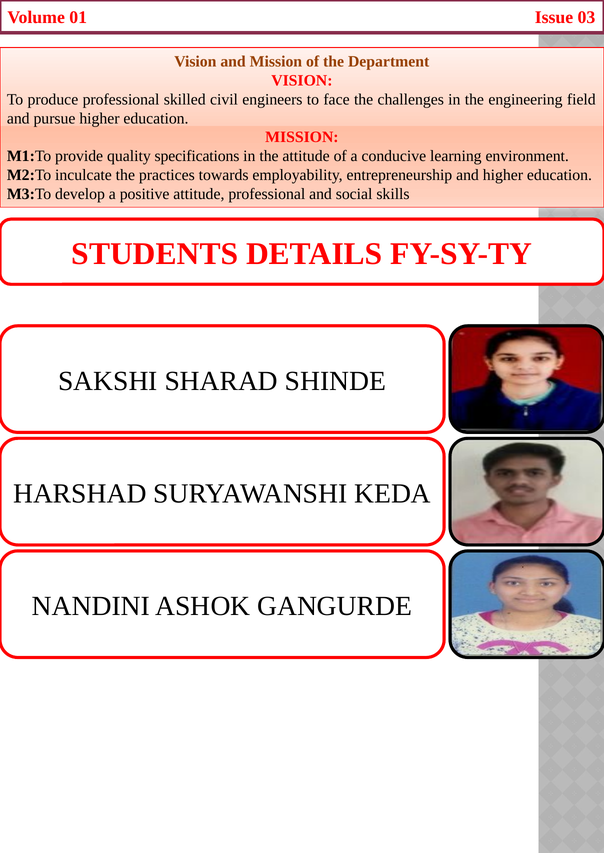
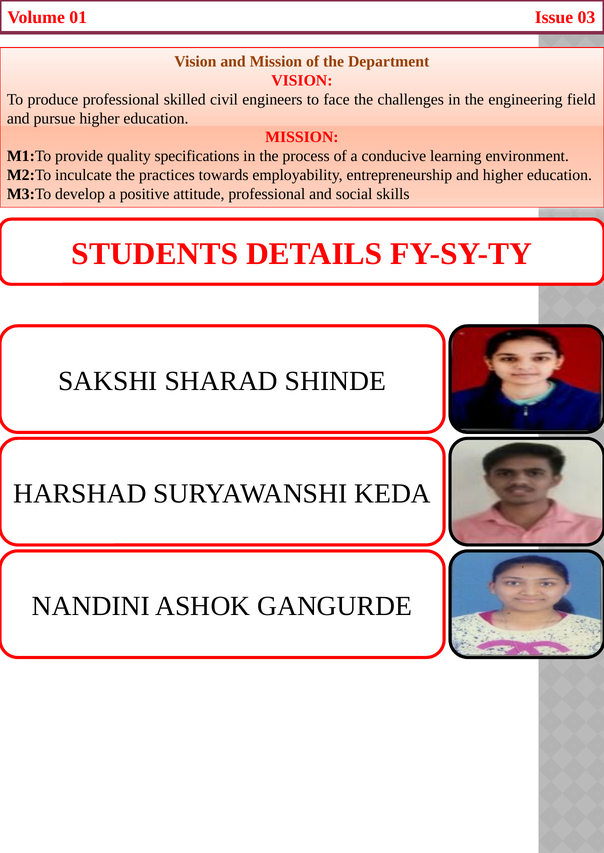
the attitude: attitude -> process (306, 156)
